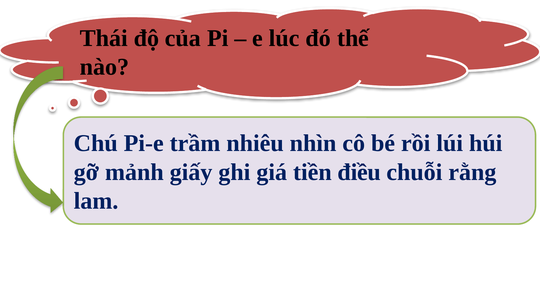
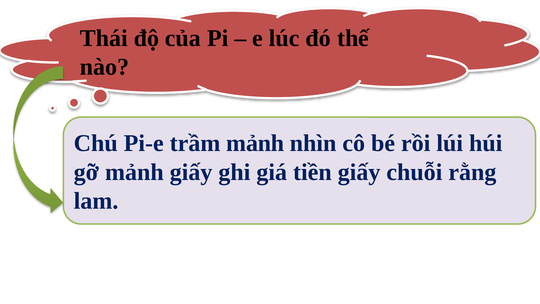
trầm nhiêu: nhiêu -> mảnh (255, 143)
tiền điều: điều -> giấy (359, 172)
